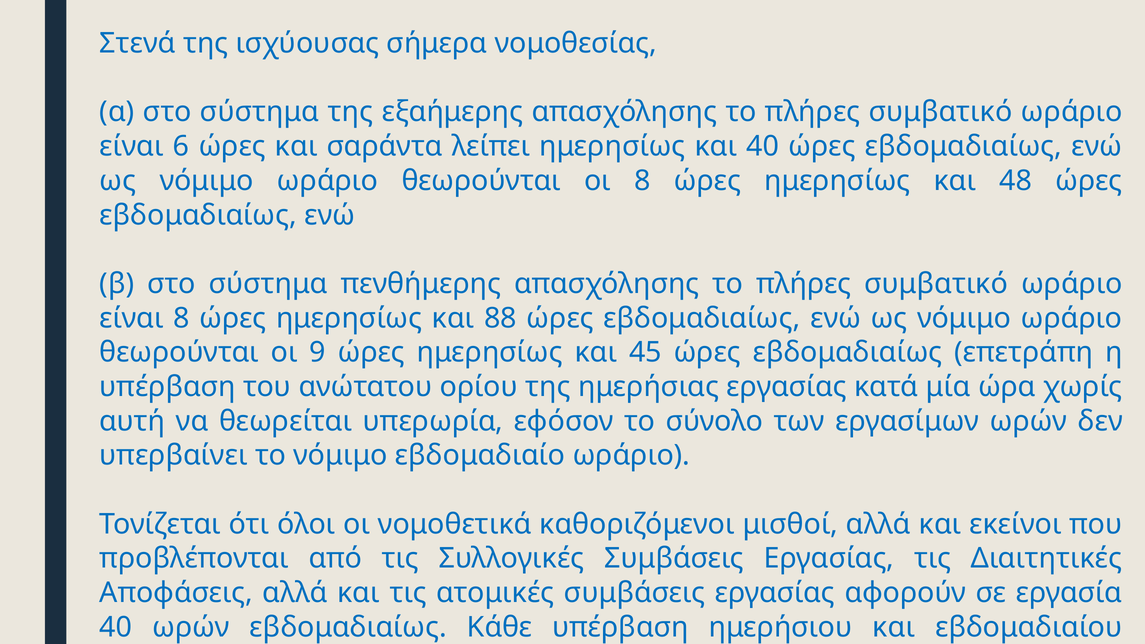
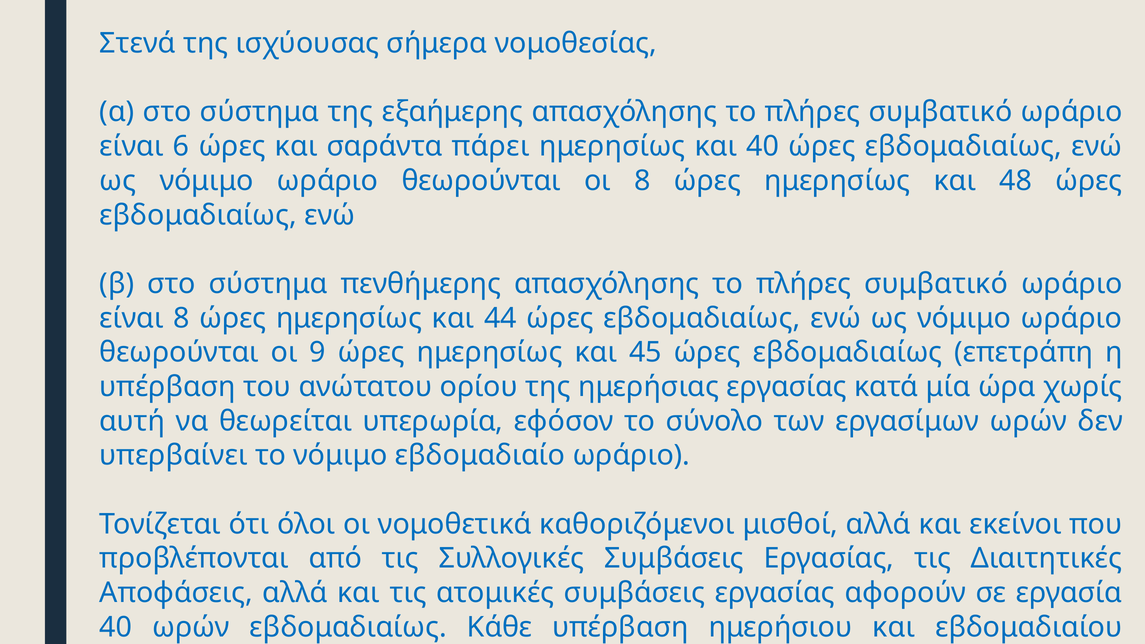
λείπει: λείπει -> πάρει (491, 146)
88: 88 -> 44 (500, 318)
